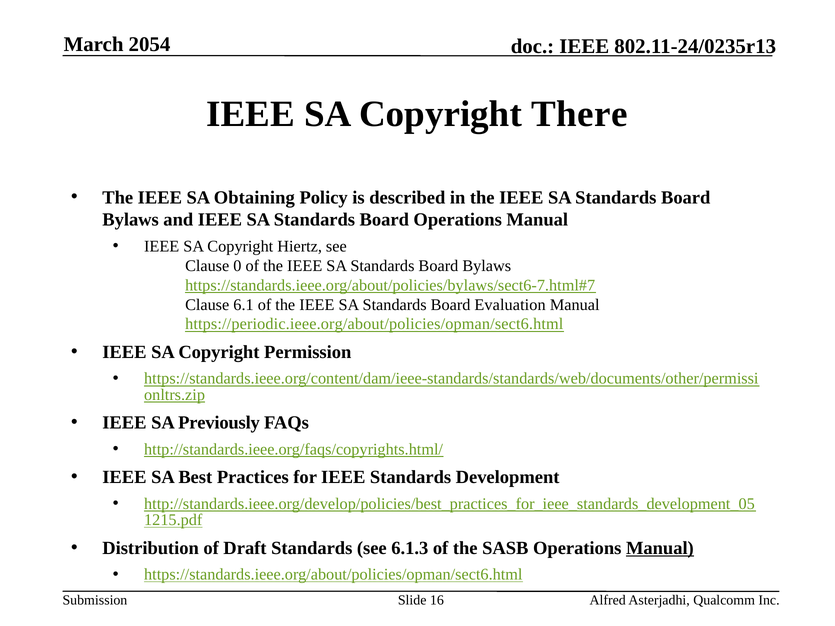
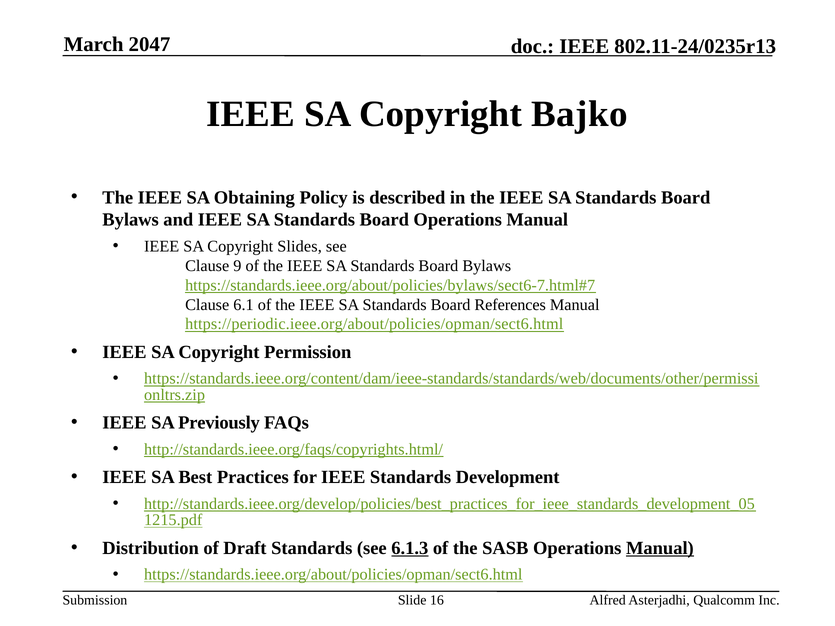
2054: 2054 -> 2047 (149, 44)
There: There -> Bajko (579, 114)
Hiertz: Hiertz -> Slides (300, 246)
0: 0 -> 9 (237, 266)
Evaluation: Evaluation -> References (510, 305)
6.1.3 underline: none -> present (410, 548)
